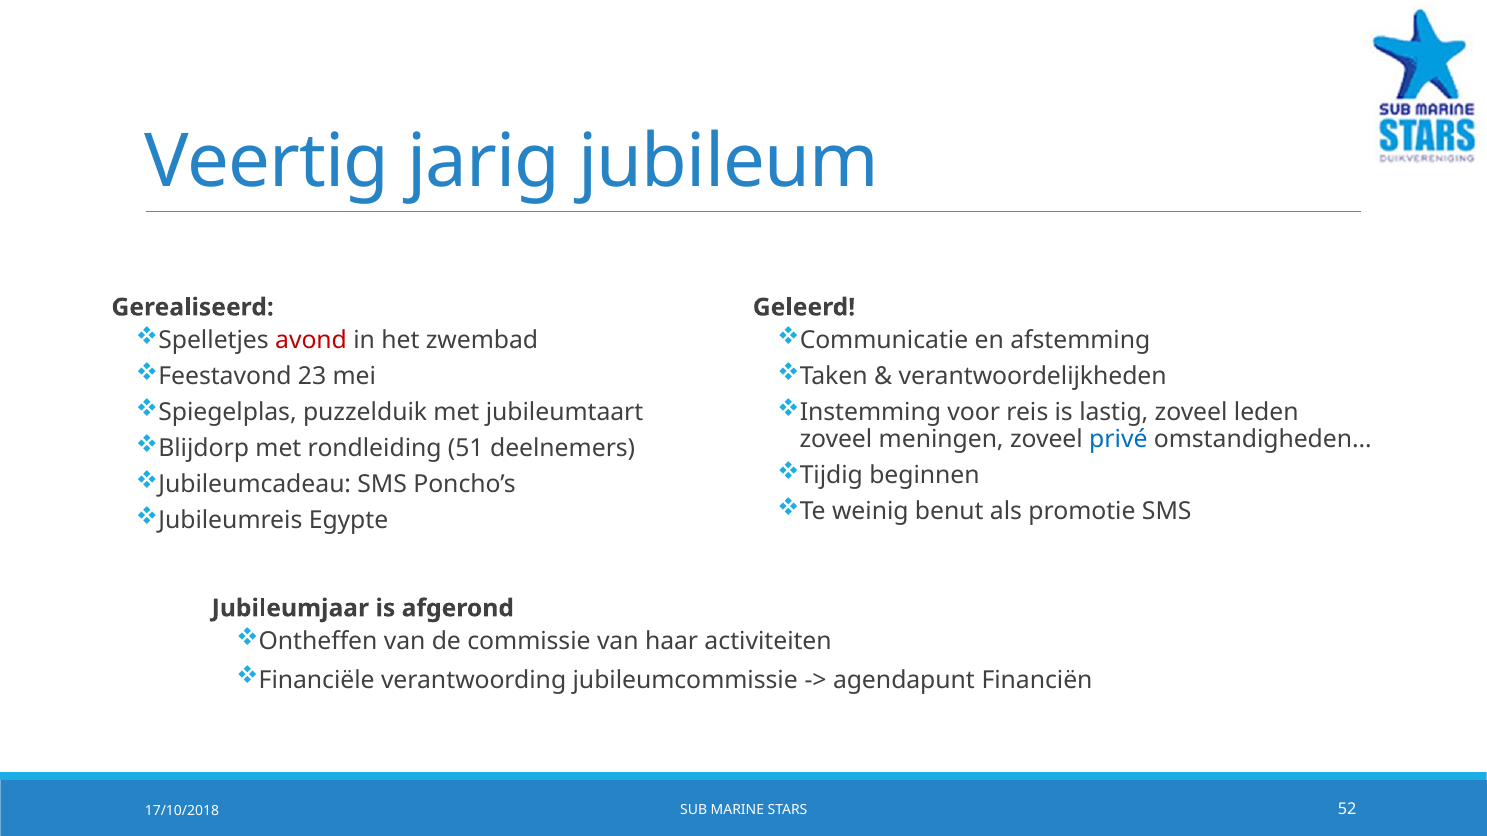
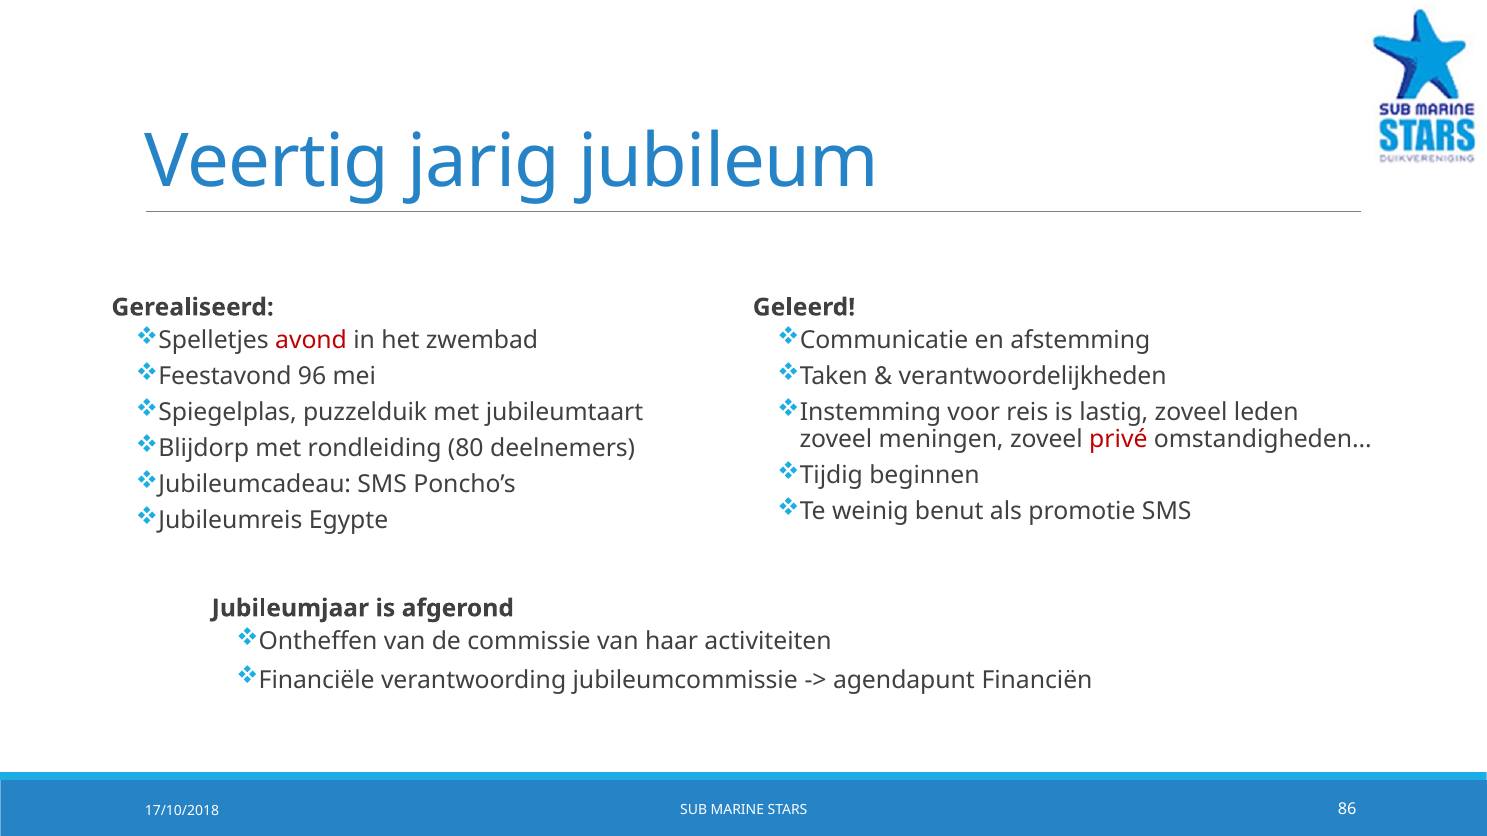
23: 23 -> 96 (312, 376)
privé colour: blue -> red (1118, 439)
51: 51 -> 80 (466, 448)
52: 52 -> 86 (1347, 810)
